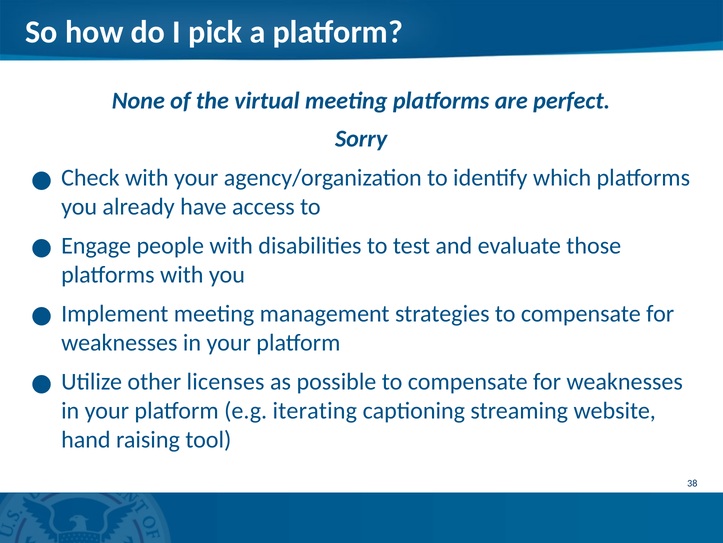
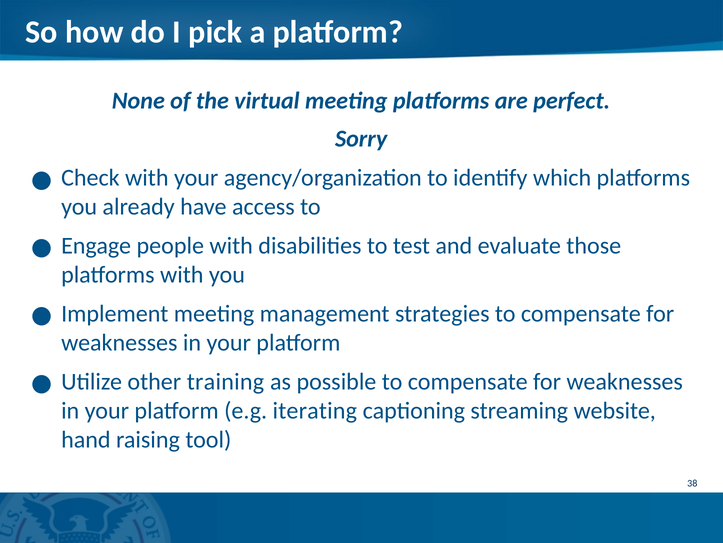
licenses: licenses -> training (226, 381)
